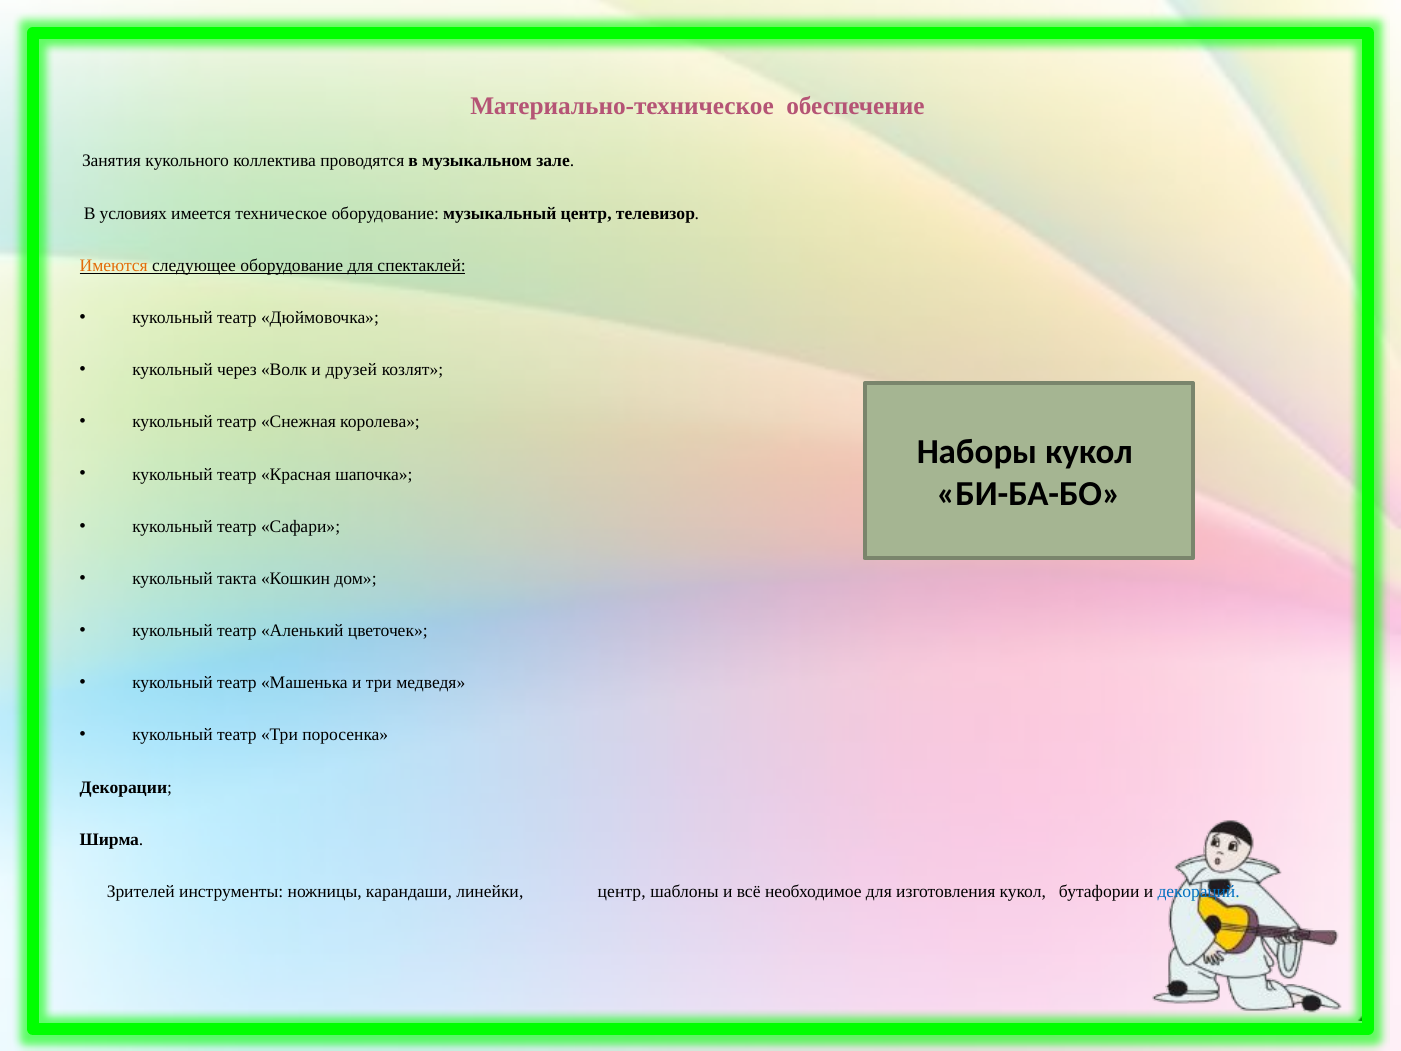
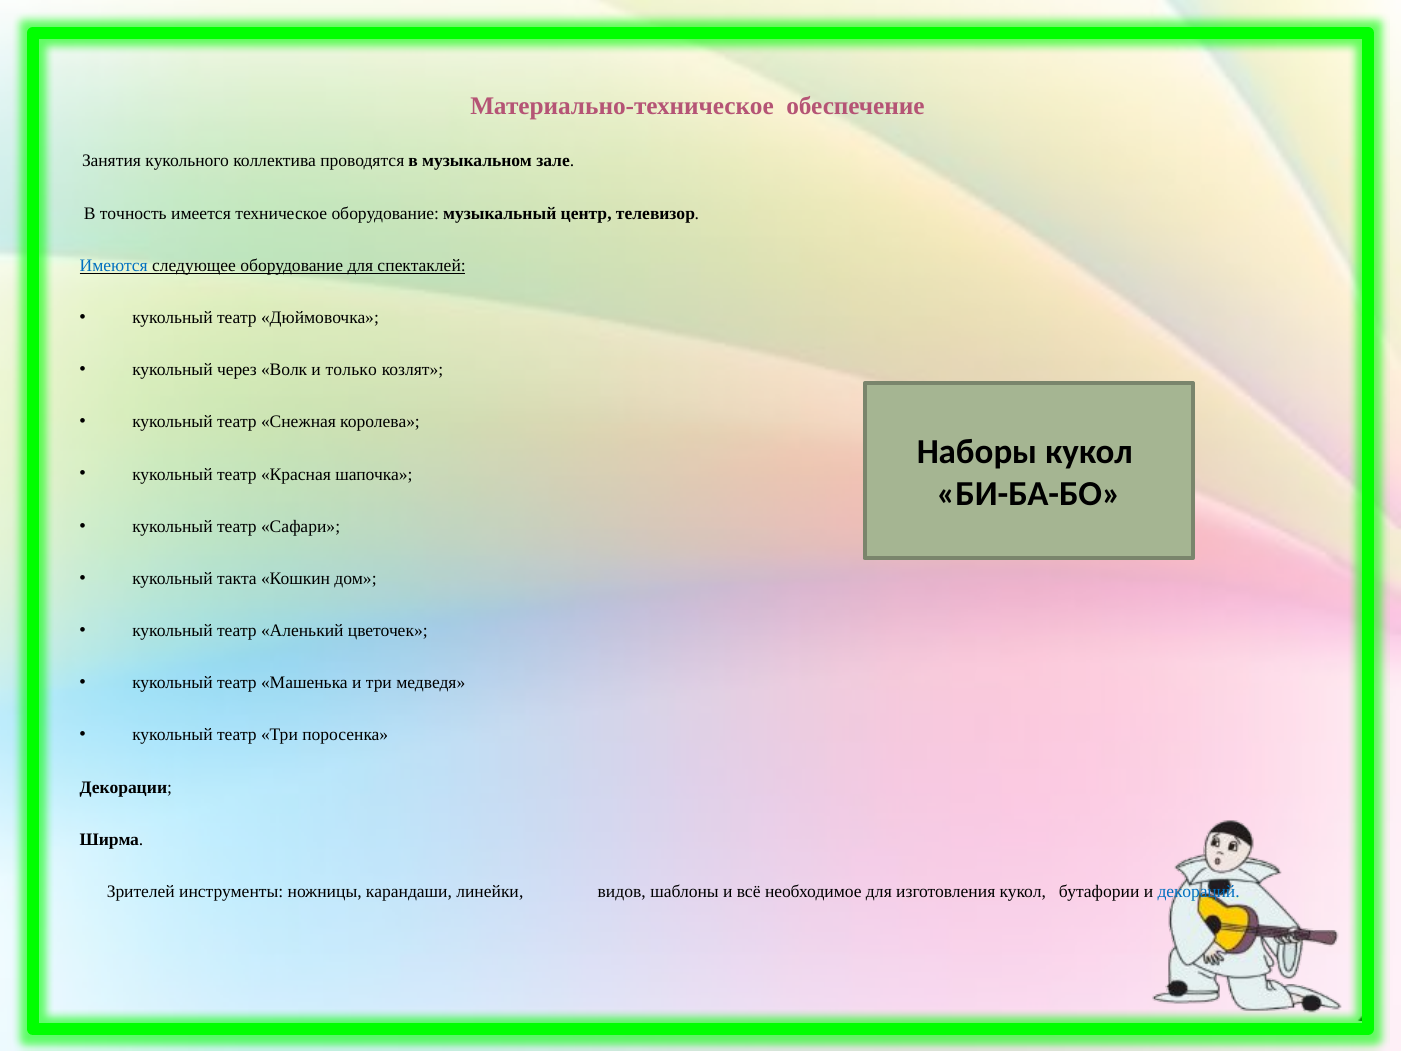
условиях: условиях -> точность (133, 213)
Имеются colour: orange -> blue (114, 265)
друзей: друзей -> только (351, 370)
линейки центр: центр -> видов (622, 892)
